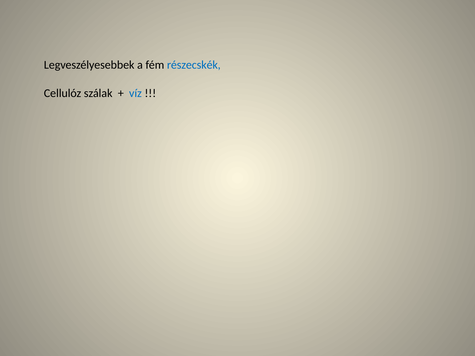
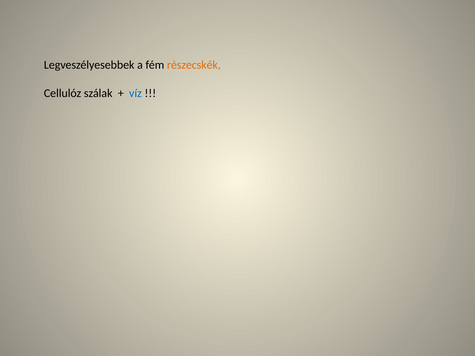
részecskék colour: blue -> orange (194, 65)
